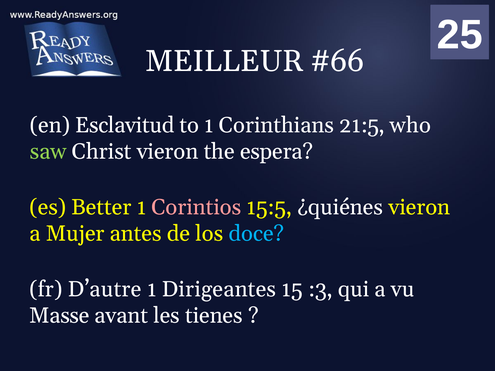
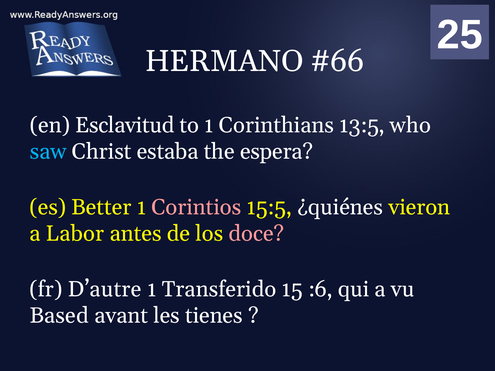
MEILLEUR: MEILLEUR -> HERMANO (224, 61)
21:5: 21:5 -> 13:5 (362, 125)
saw colour: light green -> light blue (48, 152)
Christ vieron: vieron -> estaba (168, 152)
Mujer: Mujer -> Labor (75, 234)
doce colour: light blue -> pink (256, 234)
Dirigeantes: Dirigeantes -> Transferido (219, 289)
:3: :3 -> :6 (320, 289)
Masse: Masse -> Based (59, 316)
